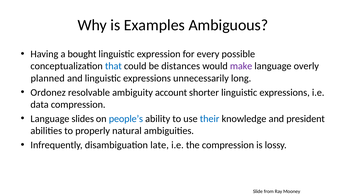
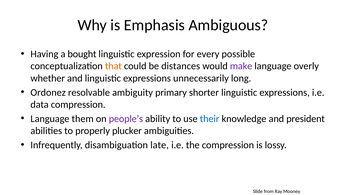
Examples: Examples -> Emphasis (154, 25)
that colour: blue -> orange (113, 66)
planned: planned -> whether (48, 78)
account: account -> primary (171, 92)
slides: slides -> them (83, 118)
people’s colour: blue -> purple (126, 118)
natural: natural -> plucker (127, 131)
